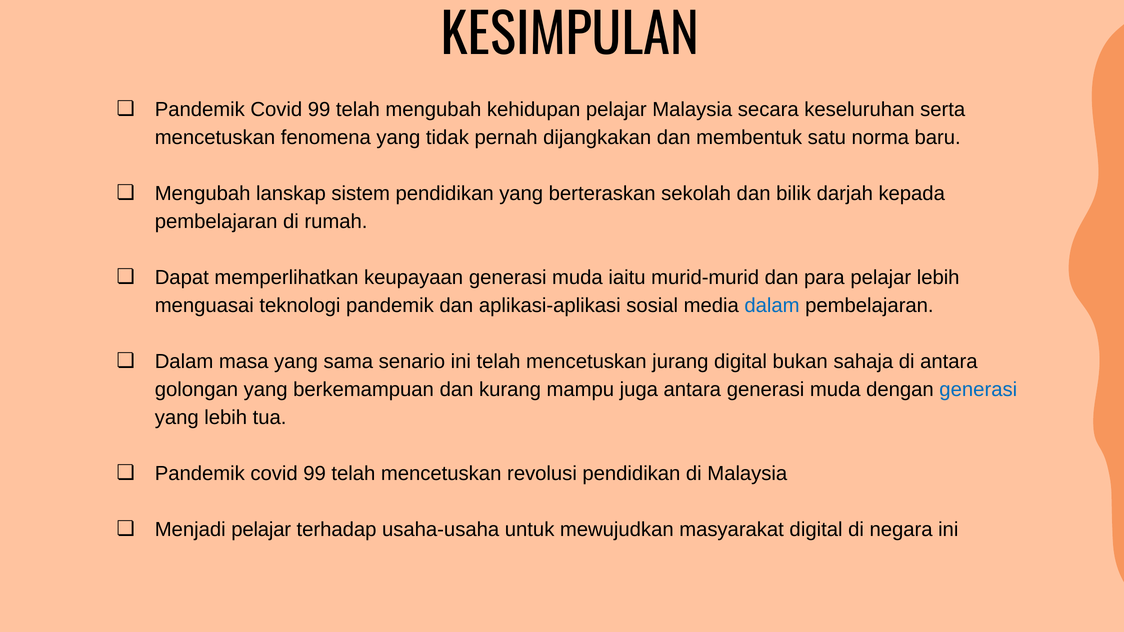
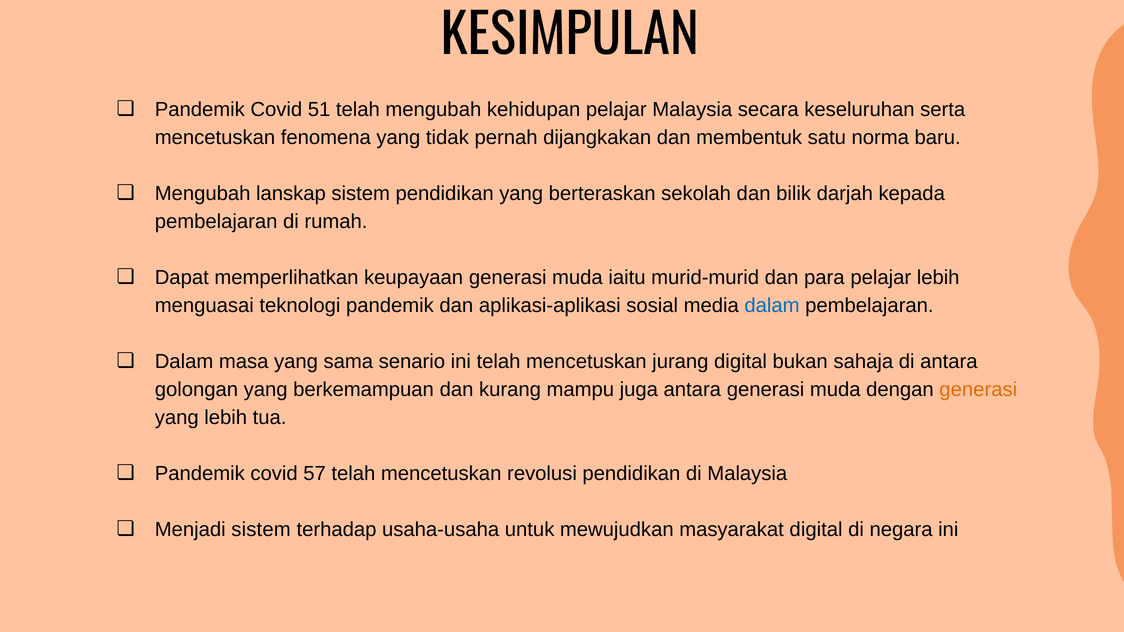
99: 99 -> 51 (319, 110)
generasi colour: blue -> orange (978, 390)
99: 99 -> 57 (315, 474)
Menjadi pelajar: pelajar -> sistem (261, 530)
